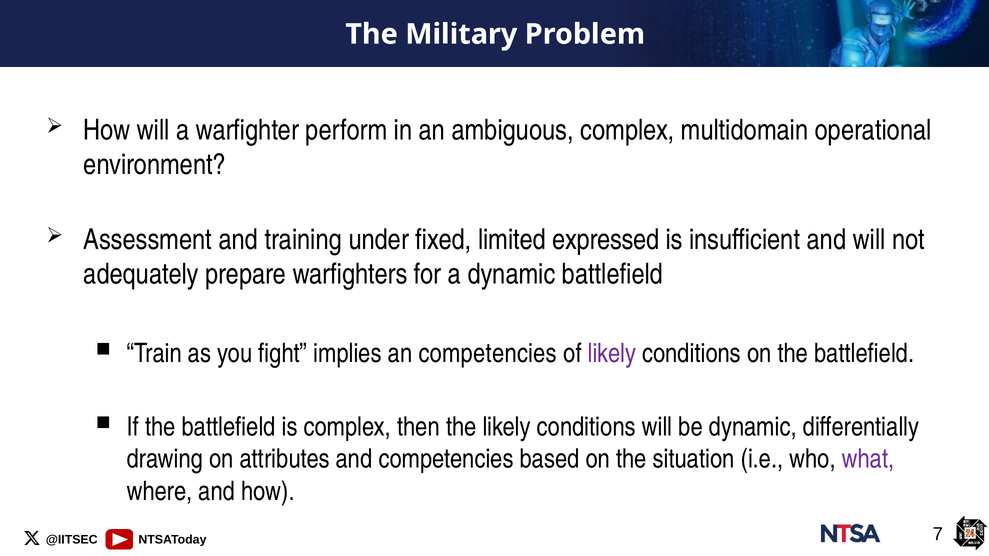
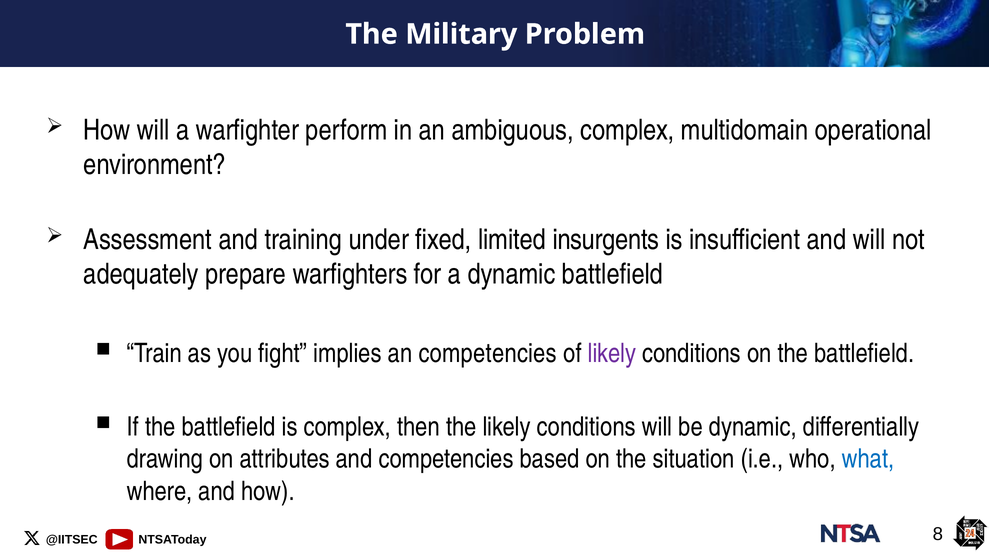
expressed: expressed -> insurgents (606, 240)
what colour: purple -> blue (868, 459)
7: 7 -> 8 (938, 534)
